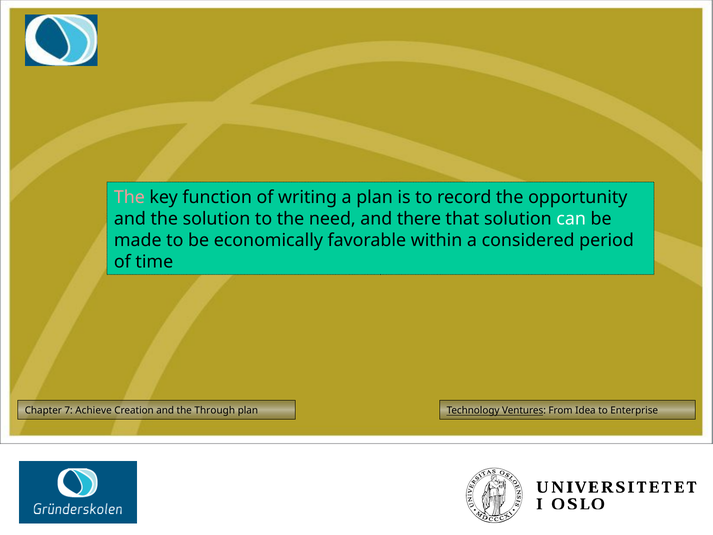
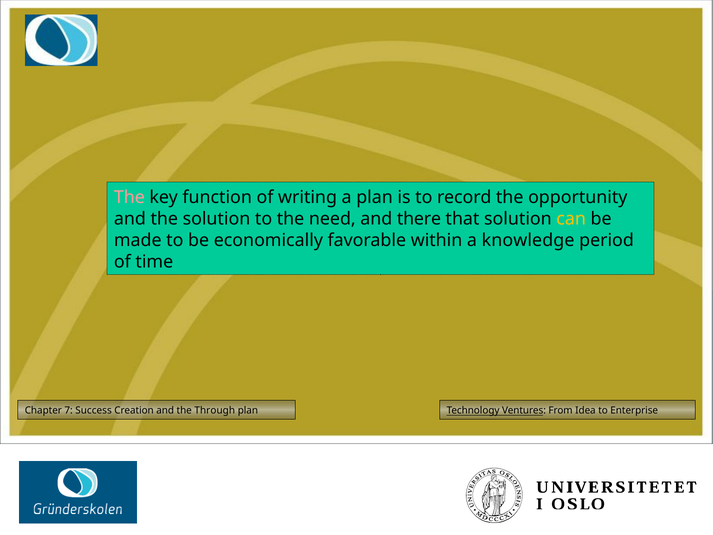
can colour: white -> yellow (571, 219)
considered: considered -> knowledge (528, 240)
Achieve: Achieve -> Success (94, 410)
